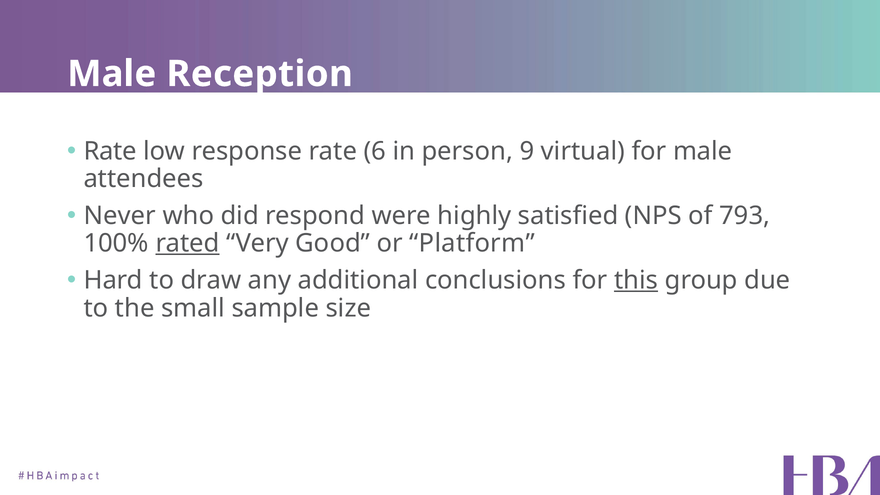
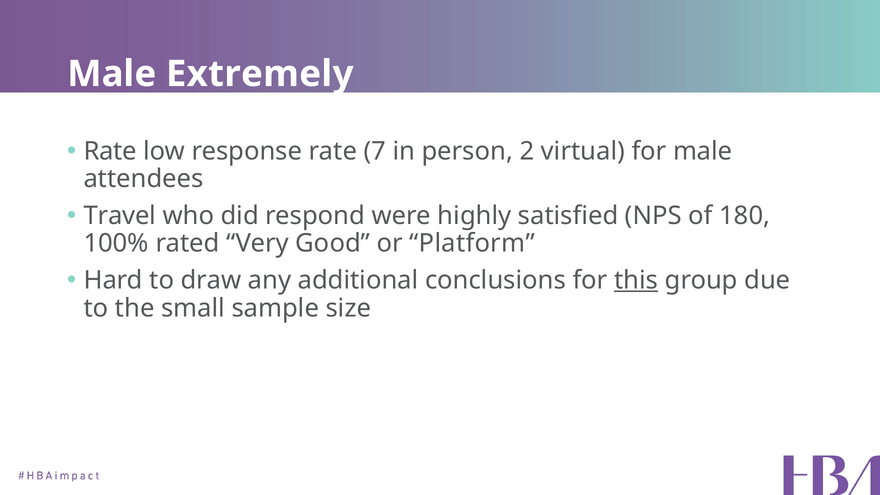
Reception: Reception -> Extremely (260, 74)
6: 6 -> 7 (375, 151)
9: 9 -> 2 (527, 151)
Never: Never -> Travel (120, 216)
793: 793 -> 180 (745, 216)
rated underline: present -> none (188, 243)
